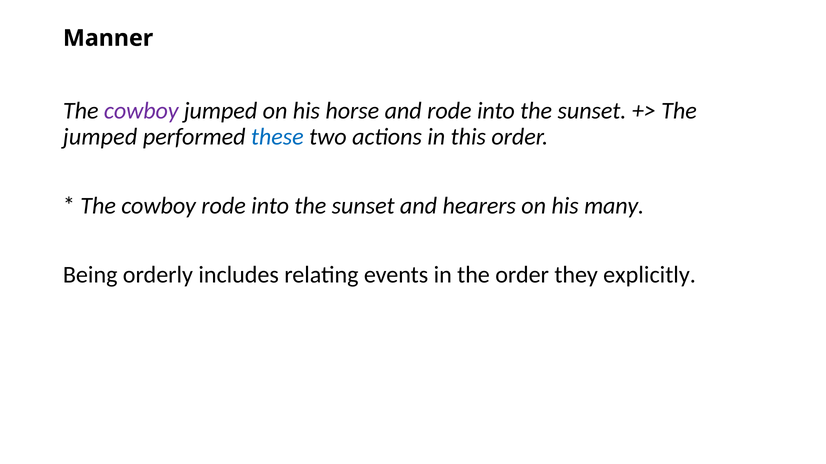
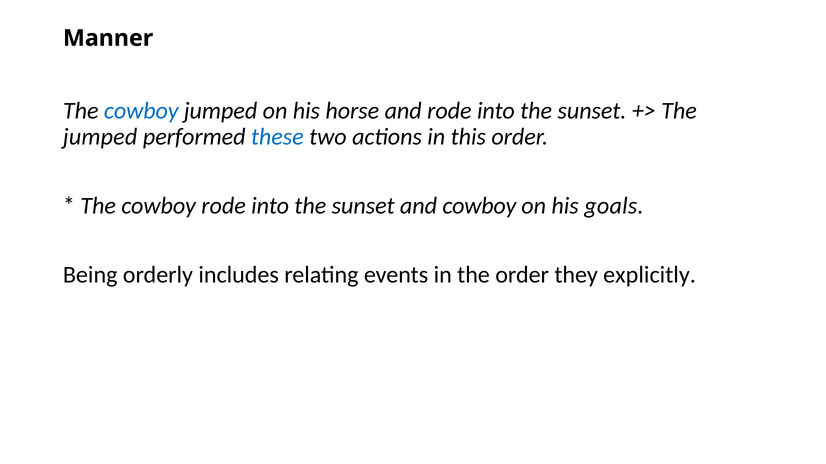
cowboy colour: purple -> blue (141, 111)
and hearers: hearers -> cowboy (479, 206)
many: many -> goals (614, 206)
